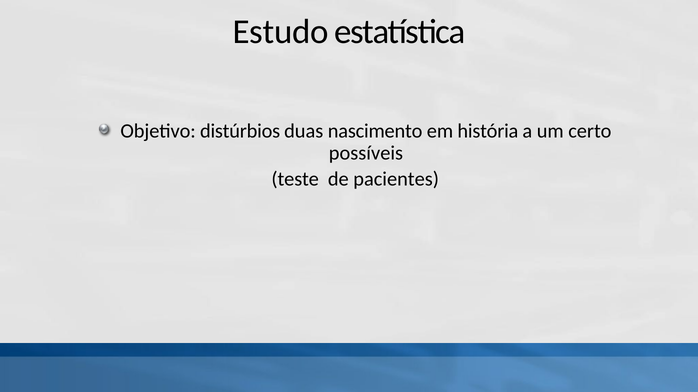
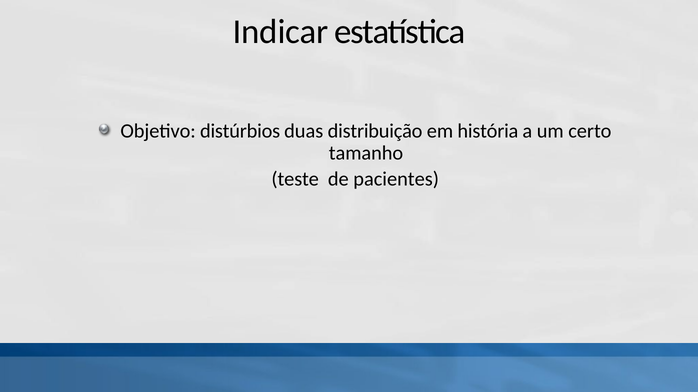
Estudo: Estudo -> Indicar (281, 32)
nascimento: nascimento -> distribuição (375, 131)
possíveis: possíveis -> tamanho (366, 153)
